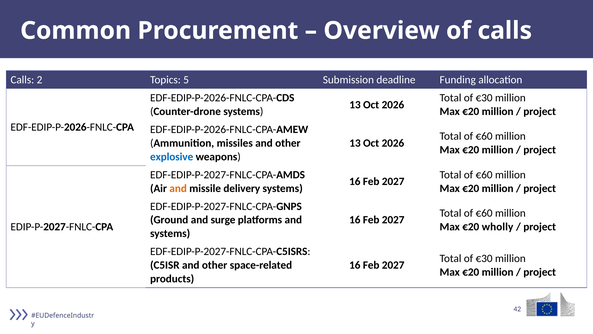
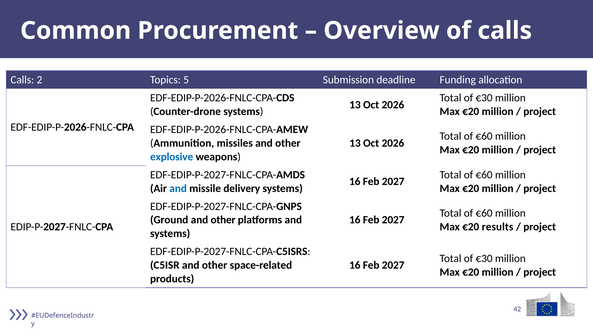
and colour: orange -> blue (178, 188)
Ground and surge: surge -> other (223, 220)
wholly: wholly -> results (498, 226)
